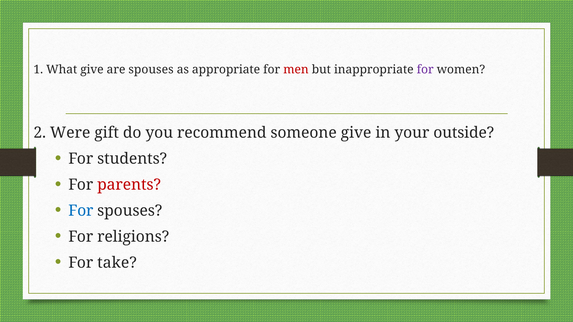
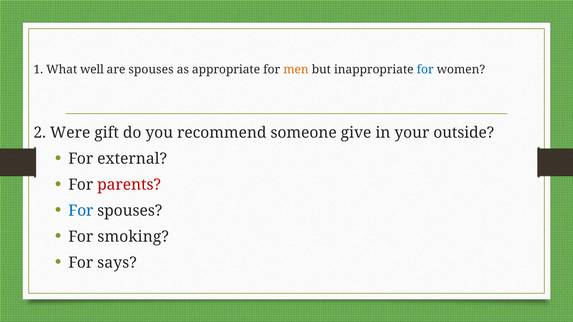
What give: give -> well (92, 70)
men colour: red -> orange (296, 70)
for colour: purple -> blue (425, 70)
students: students -> external (132, 159)
religions: religions -> smoking (133, 237)
take: take -> says (117, 263)
